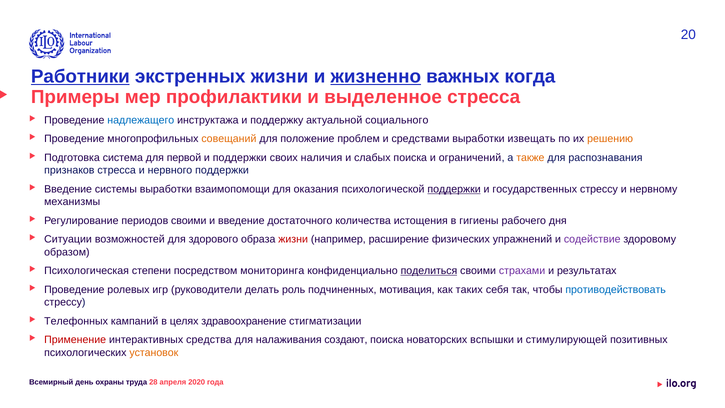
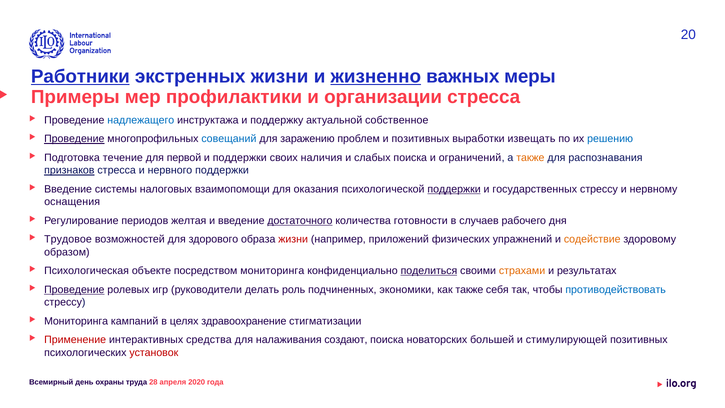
когда: когда -> меры (530, 76)
выделенное: выделенное -> организации (383, 97)
социального: социального -> собственное (397, 120)
Проведение underline: none -> present (74, 139)
совещаний colour: orange -> blue (229, 139)
положение: положение -> заражению (307, 139)
и средствами: средствами -> позитивных (420, 139)
решению colour: orange -> blue (610, 139)
система: система -> течение (123, 158)
признаков underline: none -> present (69, 170)
системы выработки: выработки -> налоговых (166, 189)
механизмы: механизмы -> оснащения (72, 202)
периодов своими: своими -> желтая (189, 221)
достаточного underline: none -> present (300, 221)
истощения: истощения -> готовности (421, 221)
гигиены: гигиены -> случаев (479, 221)
Ситуации: Ситуации -> Трудовое (68, 239)
расширение: расширение -> приложений (399, 239)
содействие colour: purple -> orange (592, 239)
степени: степени -> объекте (151, 271)
страхами colour: purple -> orange (522, 271)
Проведение underline: none -> present (74, 289)
мотивация: мотивация -> экономики (407, 289)
как таких: таких -> также (469, 289)
Телефонных: Телефонных -> Мониторинга (76, 321)
вспышки: вспышки -> большей (492, 340)
установок colour: orange -> red (154, 352)
